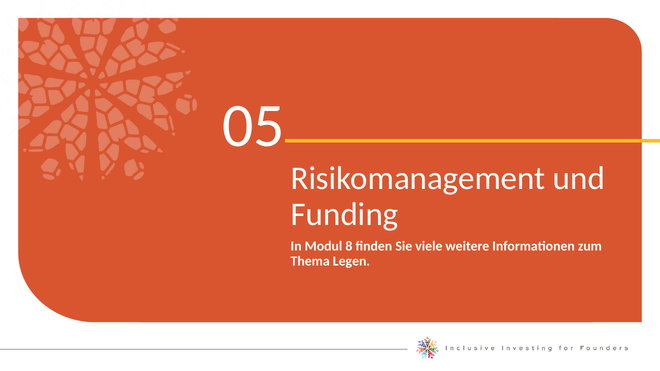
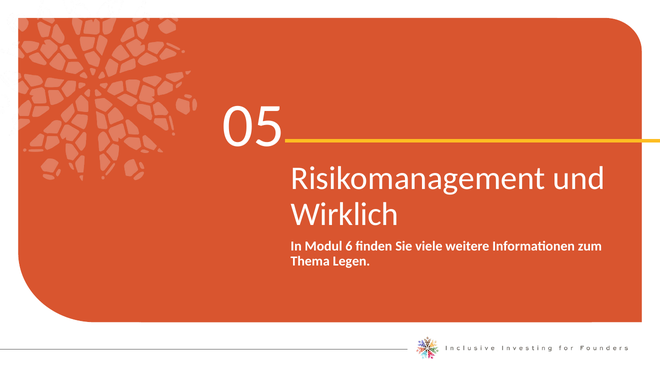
Funding: Funding -> Wirklich (345, 214)
8: 8 -> 6 (349, 247)
